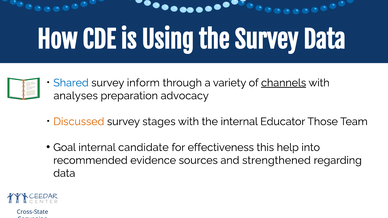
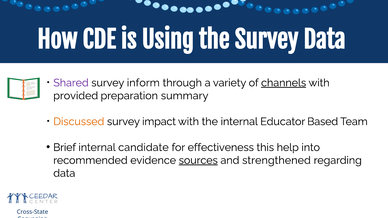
Shared colour: blue -> purple (71, 83)
analyses: analyses -> provided (76, 96)
advocacy: advocacy -> summary (185, 96)
stages: stages -> impact (159, 122)
Those: Those -> Based (323, 122)
Goal: Goal -> Brief (65, 148)
sources underline: none -> present (198, 160)
